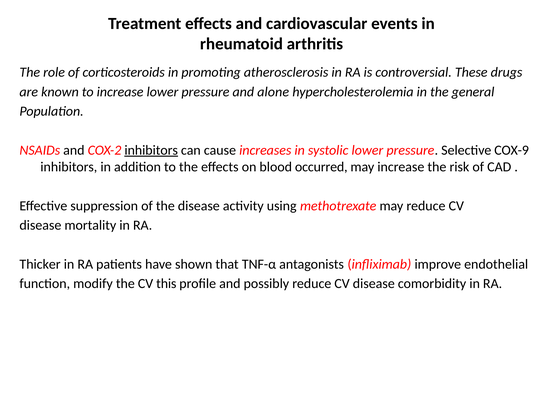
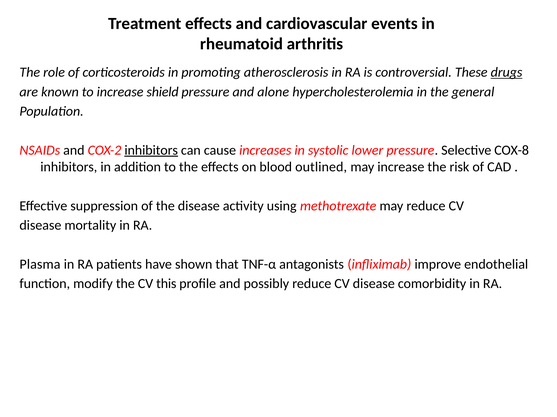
drugs underline: none -> present (507, 72)
increase lower: lower -> shield (163, 92)
COX-9: COX-9 -> COX-8 (512, 150)
occurred: occurred -> outlined (321, 167)
Thicker: Thicker -> Plasma (40, 265)
